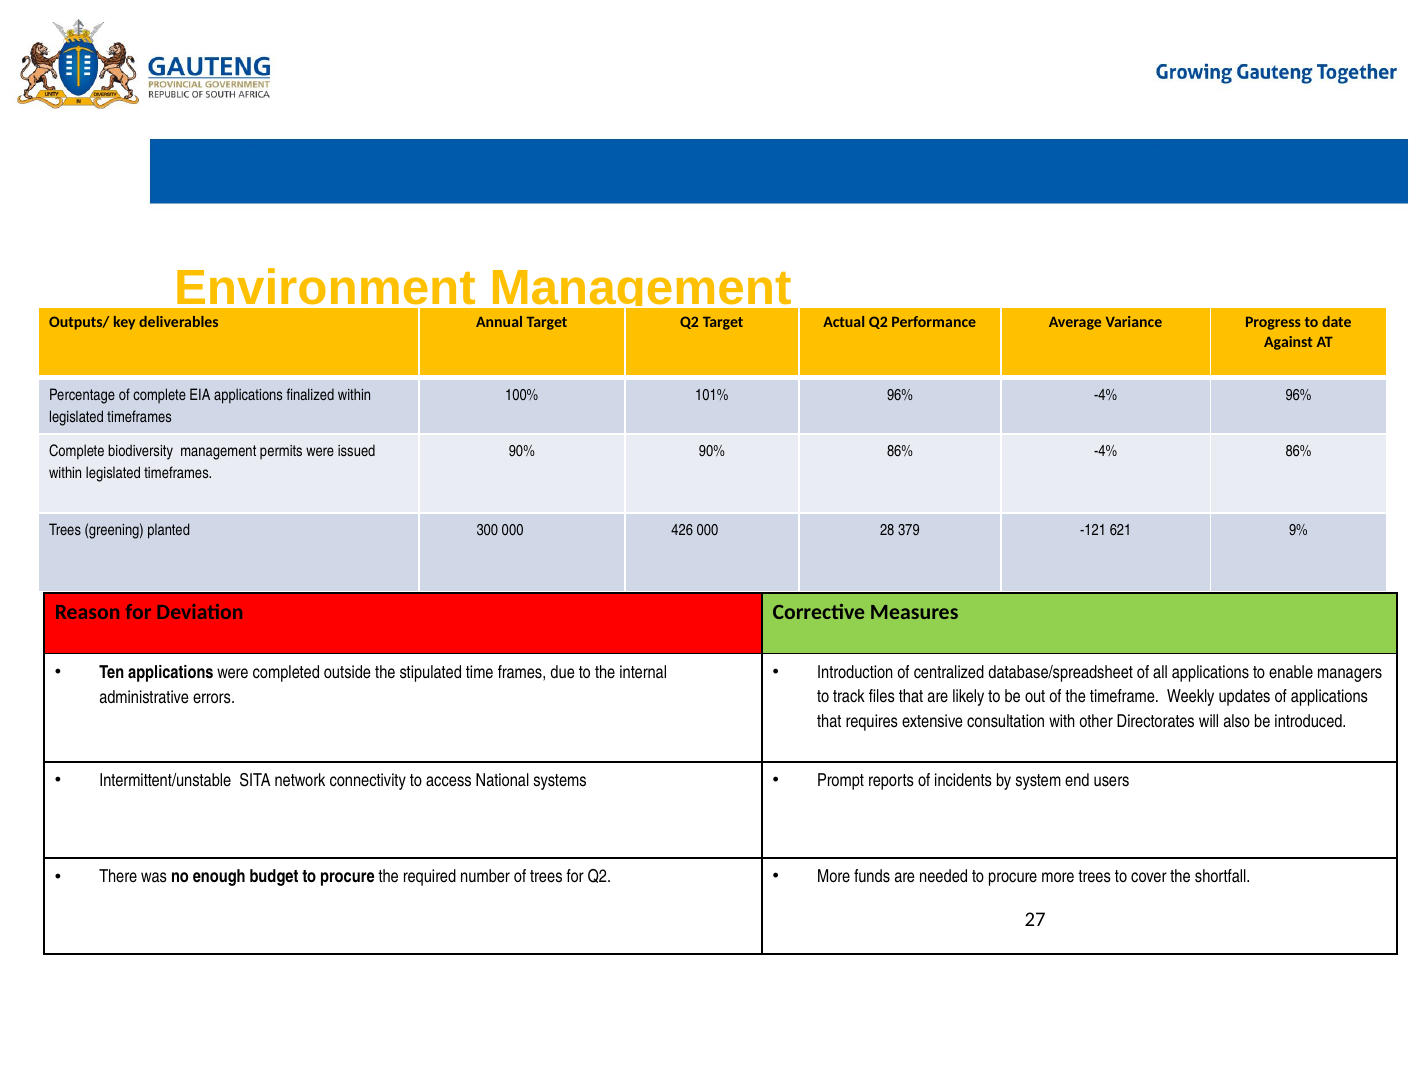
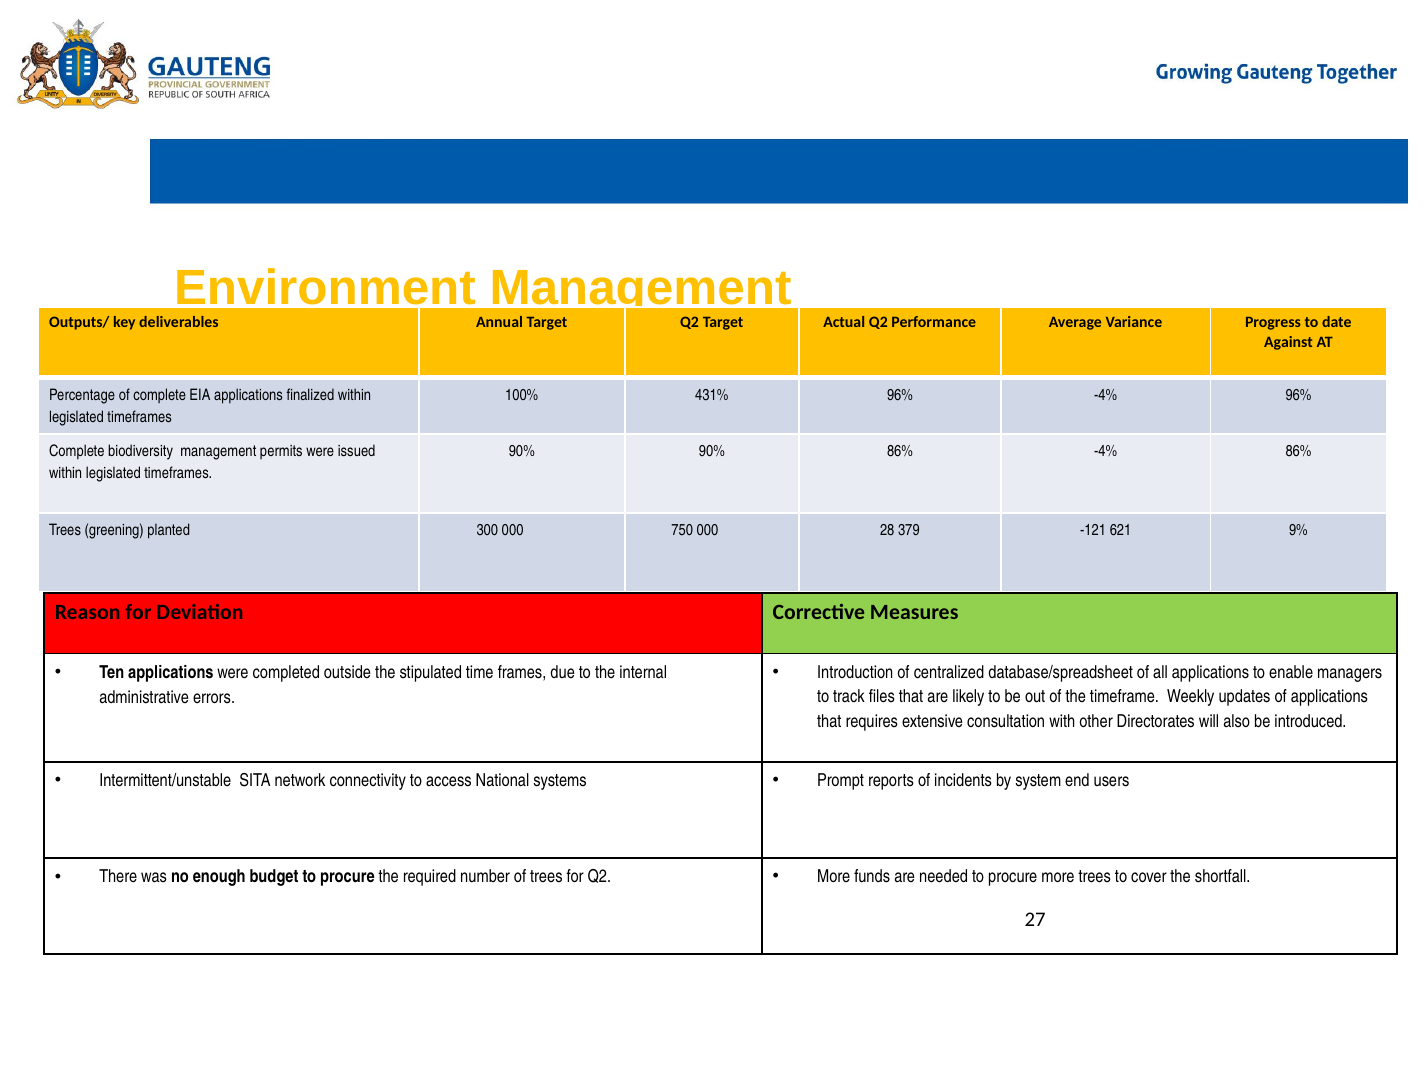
101%: 101% -> 431% (712, 395)
426: 426 -> 750 (682, 530)
